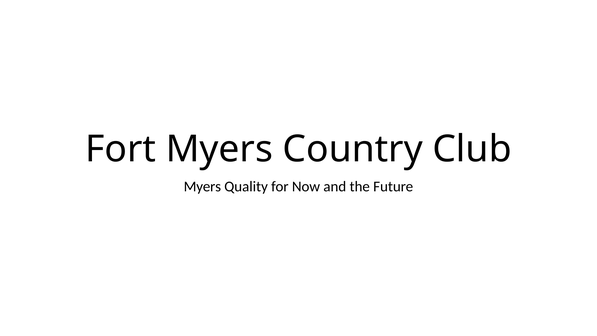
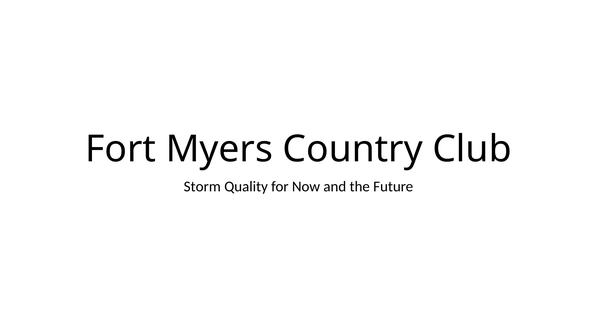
Myers: Myers -> Storm (202, 187)
